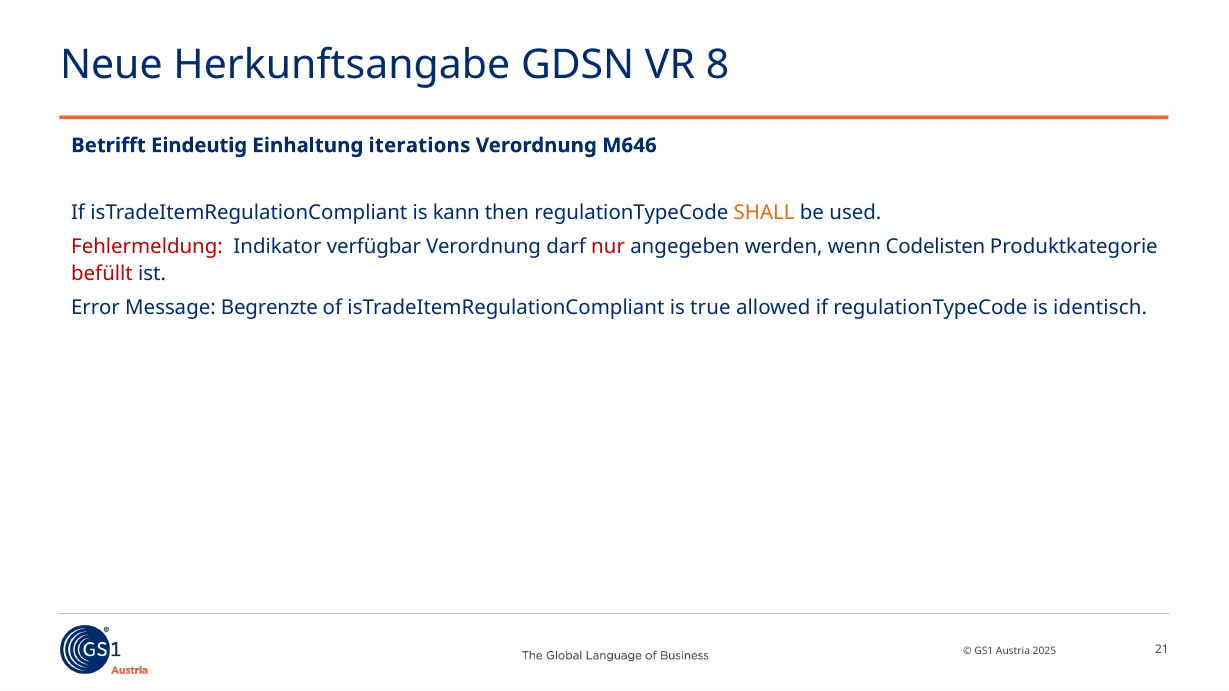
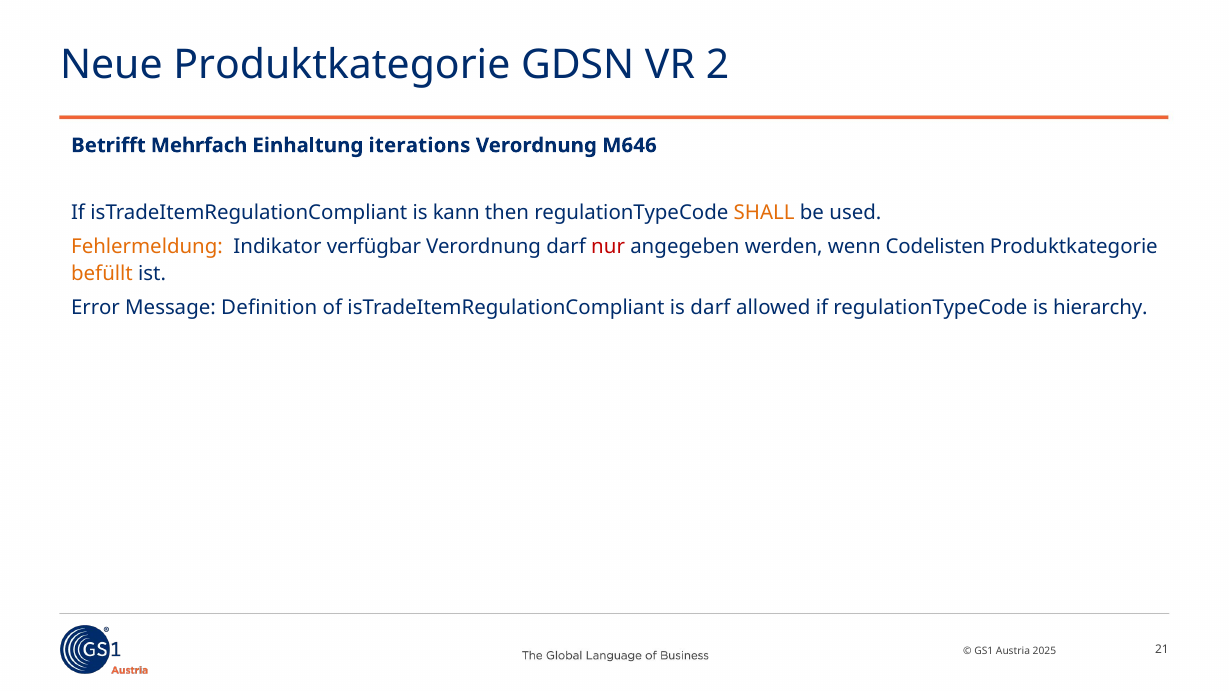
Neue Herkunftsangabe: Herkunftsangabe -> Produktkategorie (342, 65)
8: 8 -> 2 (718, 65)
Eindeutig: Eindeutig -> Mehrfach (199, 146)
Fehlermeldung colour: red -> orange (147, 247)
befüllt colour: red -> orange (102, 274)
Begrenzte: Begrenzte -> Definition (269, 308)
is true: true -> darf (710, 308)
identisch: identisch -> hierarchy (1100, 308)
